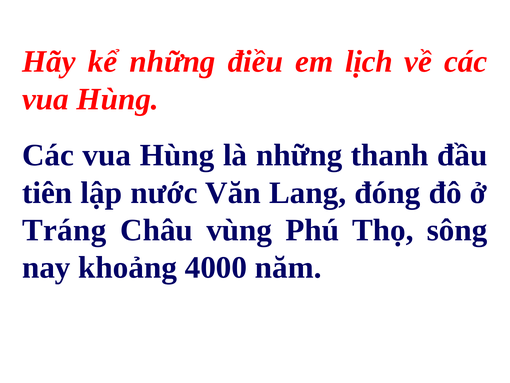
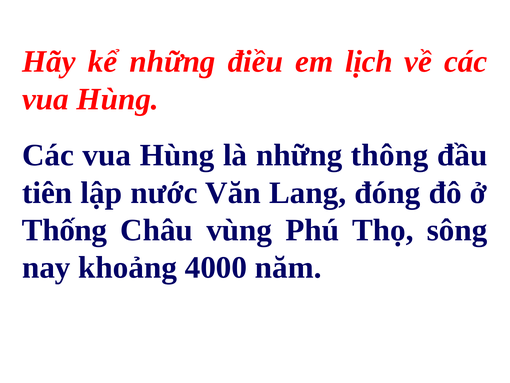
thanh: thanh -> thông (390, 155)
Tráng: Tráng -> Thống (65, 230)
